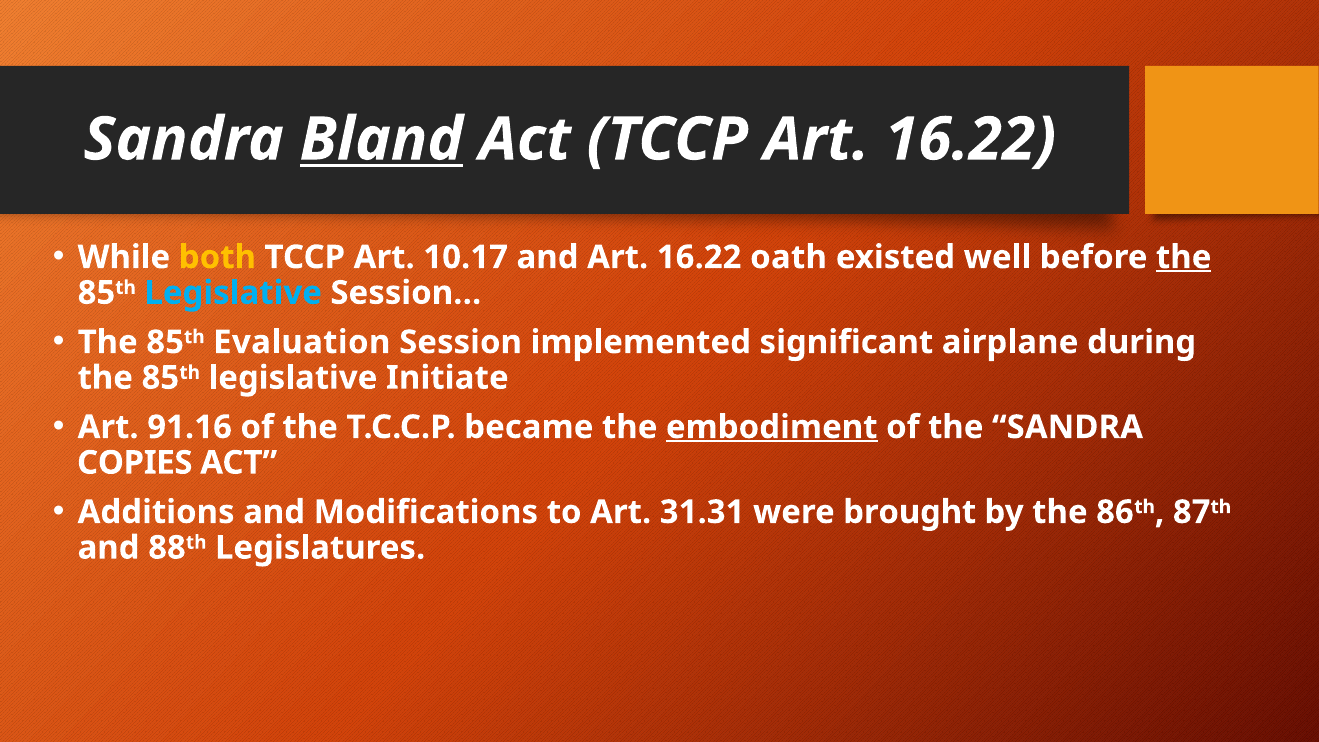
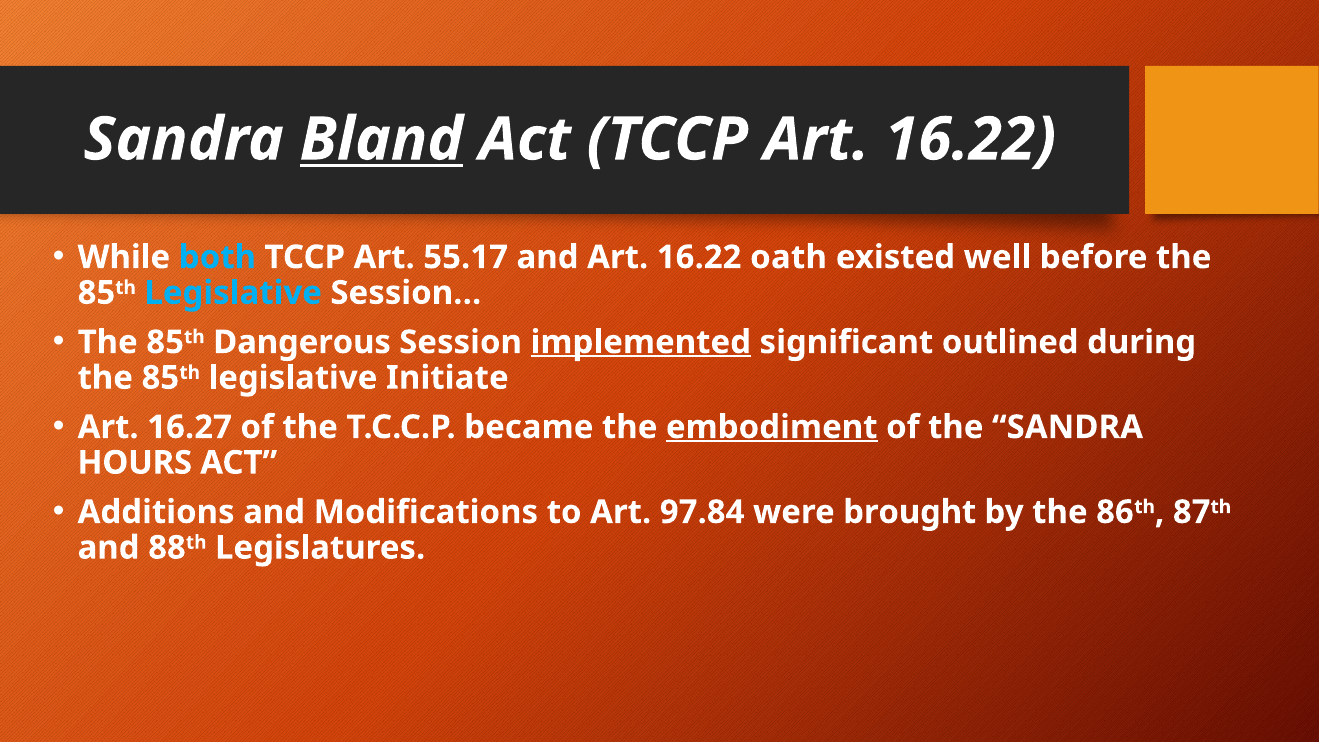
both colour: yellow -> light blue (217, 257)
10.17: 10.17 -> 55.17 (466, 257)
the underline: present -> none (1184, 257)
Evaluation: Evaluation -> Dangerous (302, 342)
implemented underline: none -> present (641, 342)
airplane: airplane -> outlined (1010, 342)
91.16: 91.16 -> 16.27 (190, 427)
COPIES: COPIES -> HOURS (135, 463)
31.31: 31.31 -> 97.84 (702, 512)
